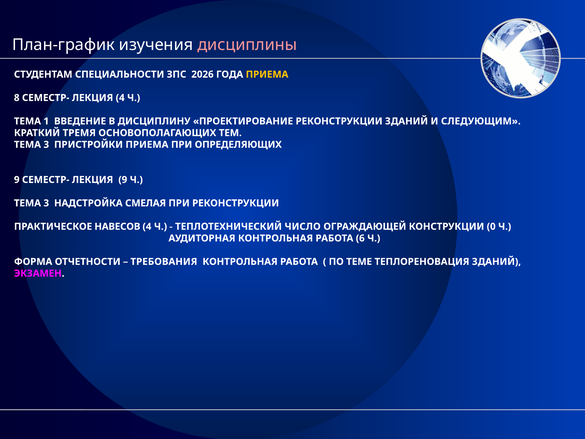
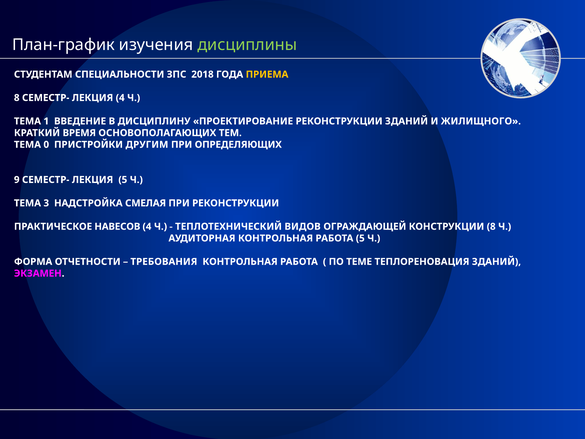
дисциплины colour: pink -> light green (247, 45)
2026: 2026 -> 2018 (202, 74)
СЛЕДУЮЩИМ: СЛЕДУЮЩИМ -> ЖИЛИЩНОГО (481, 121)
ТРЕМЯ: ТРЕМЯ -> ВРЕМЯ (79, 133)
3: 3 -> 0 (46, 145)
ПРИСТРОЙКИ ПРИЕМА: ПРИЕМА -> ДРУГИМ (147, 145)
ЛЕКЦИЯ 9: 9 -> 5 (123, 180)
ЧИСЛО: ЧИСЛО -> ВИДОВ (303, 226)
КОНСТРУКЦИИ 0: 0 -> 8 (491, 226)
РАБОТА 6: 6 -> 5 (360, 238)
